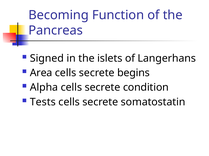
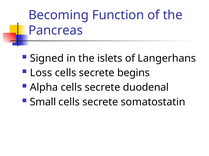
Area: Area -> Loss (41, 73)
condition: condition -> duodenal (146, 88)
Tests: Tests -> Small (43, 102)
